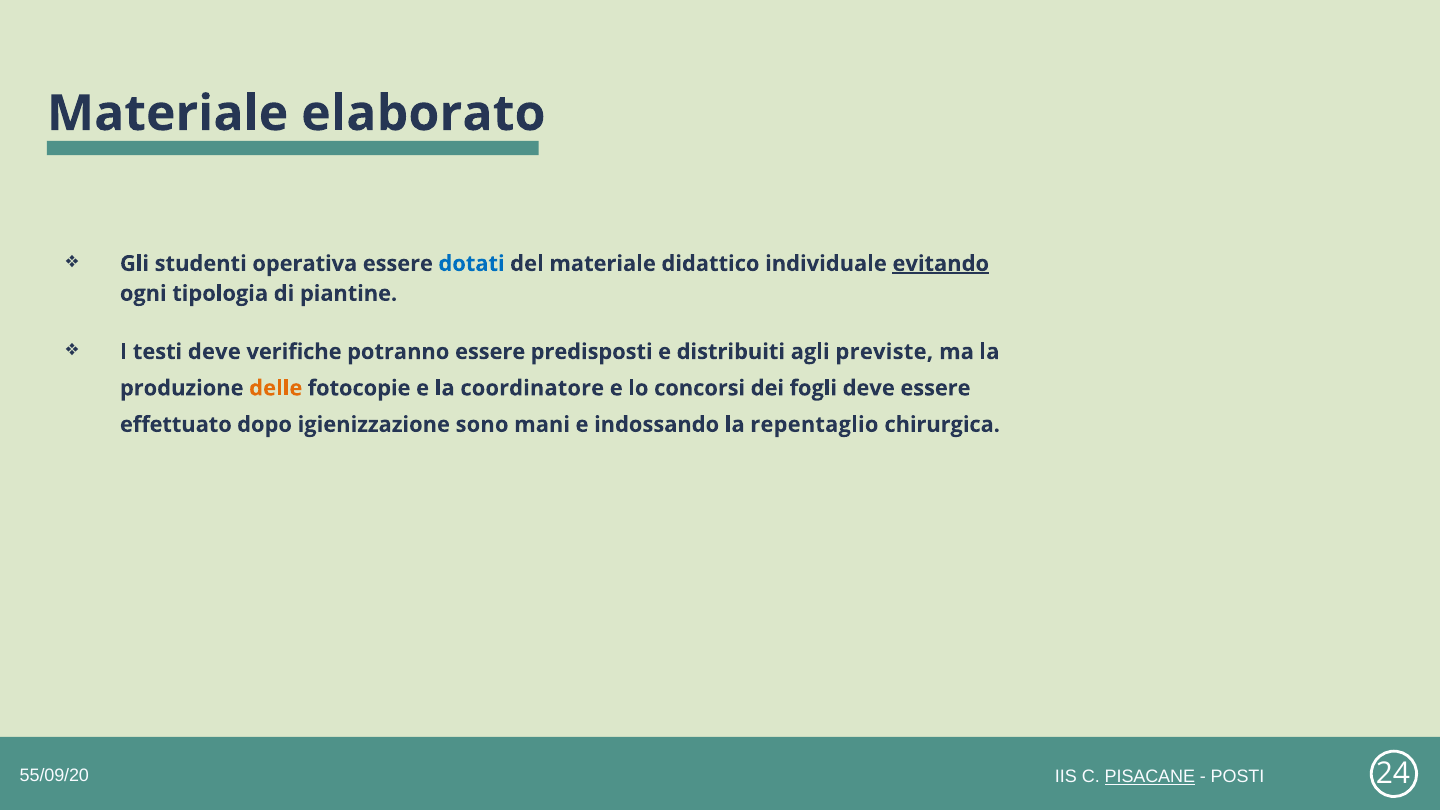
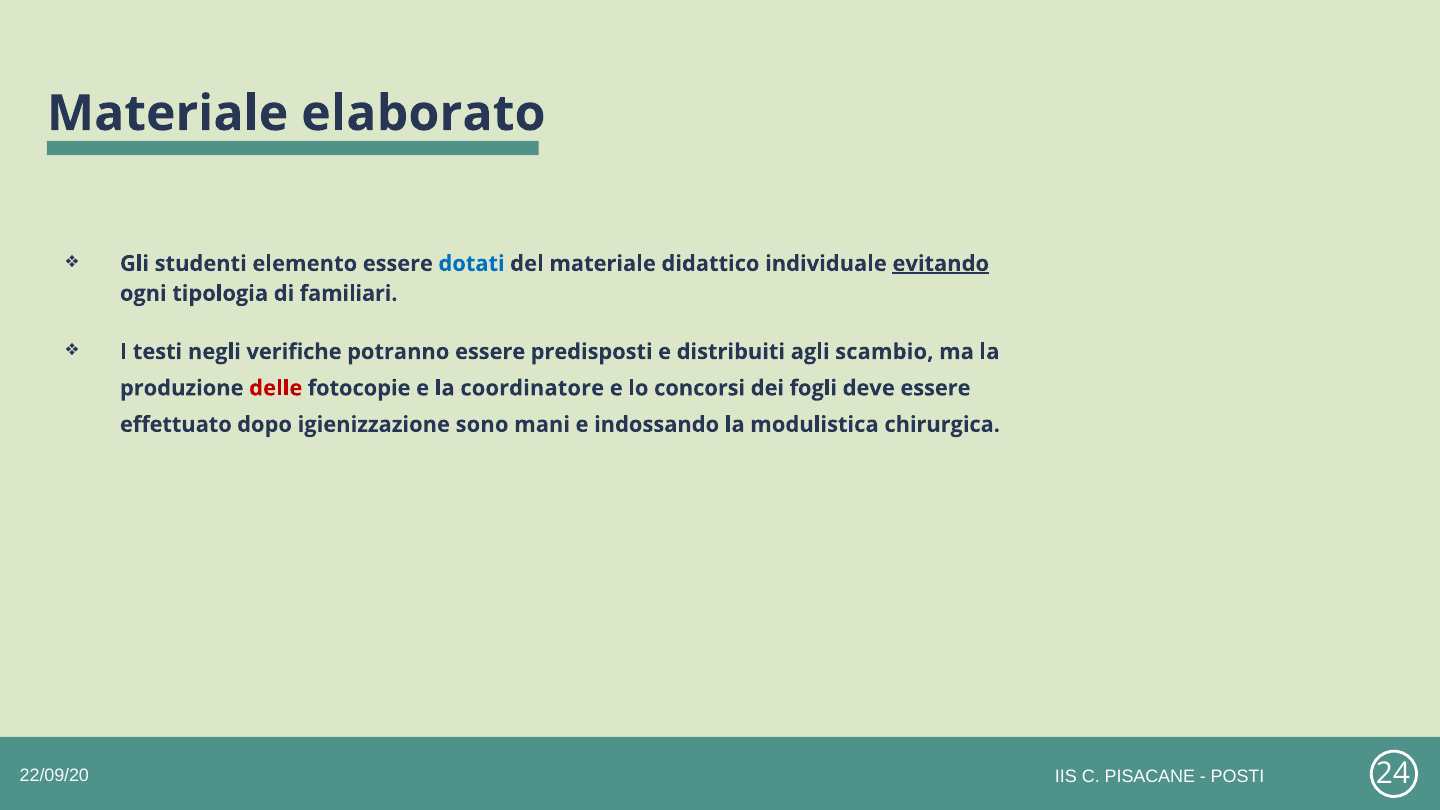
operativa: operativa -> elemento (305, 264)
piantine: piantine -> familiari (349, 293)
testi deve: deve -> negli (214, 352)
previste: previste -> scambio (884, 352)
delle colour: orange -> red (276, 388)
repentaglio: repentaglio -> modulistica (814, 425)
55/09/20: 55/09/20 -> 22/09/20 (54, 775)
PISACANE underline: present -> none (1150, 776)
